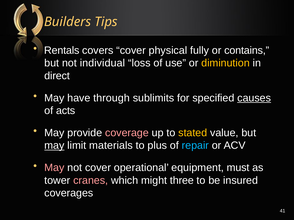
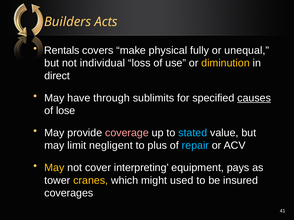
Tips: Tips -> Acts (106, 22)
covers cover: cover -> make (131, 50)
contains: contains -> unequal (247, 50)
acts: acts -> lose (66, 111)
stated colour: yellow -> light blue (193, 133)
may underline: present -> none (54, 146)
materials: materials -> negligent (111, 146)
May colour: pink -> yellow (54, 168)
operational: operational -> interpreting (141, 168)
must: must -> pays (238, 168)
cranes colour: pink -> yellow (91, 181)
three: three -> used (182, 181)
